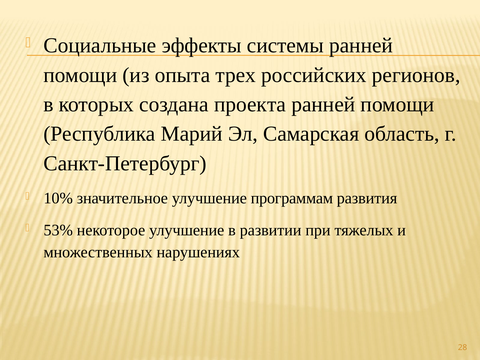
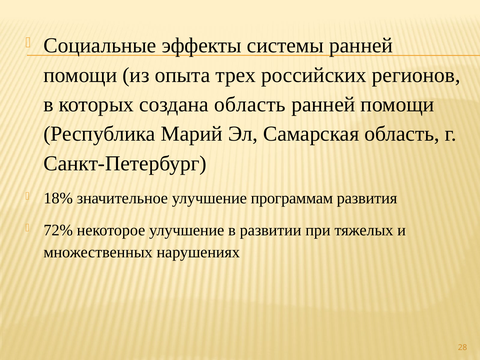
создана проекта: проекта -> область (250, 104)
10%: 10% -> 18% (58, 198)
53%: 53% -> 72% (58, 230)
